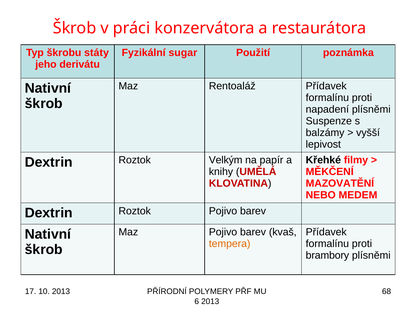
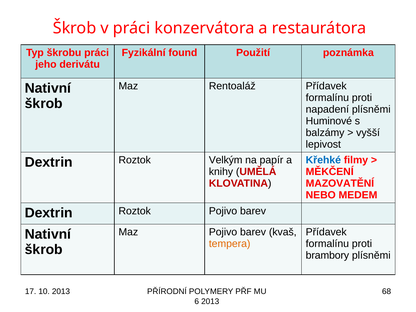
škrobu státy: státy -> práci (97, 53)
sugar: sugar -> found (183, 53)
Suspenze: Suspenze -> Huminové (329, 121)
Křehké colour: black -> blue (323, 160)
